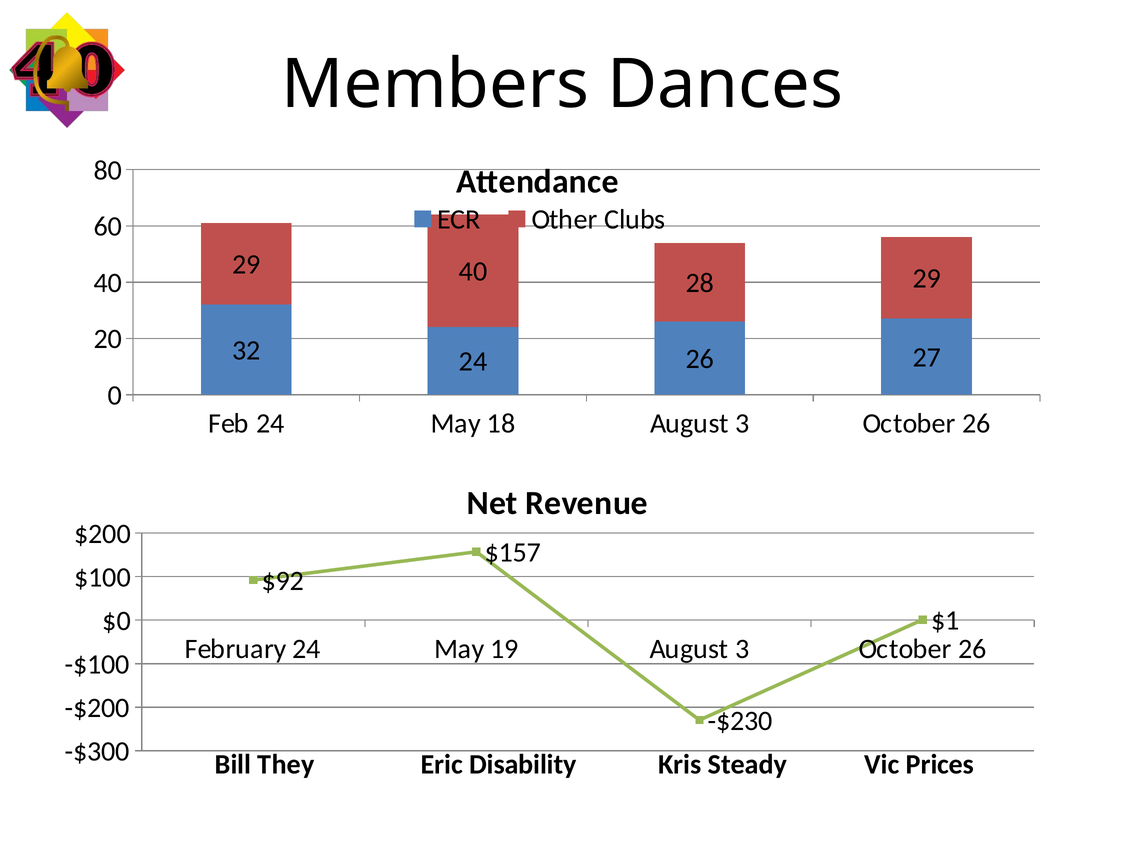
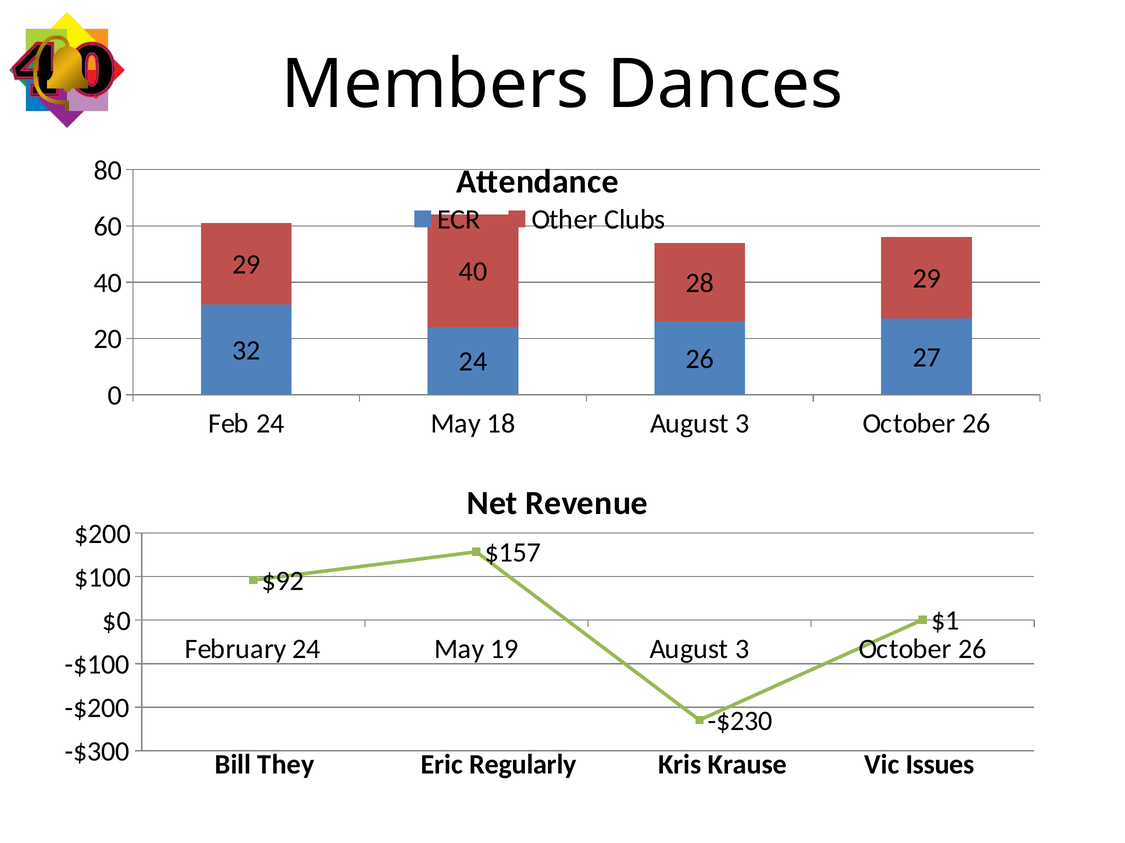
Disability: Disability -> Regularly (523, 765)
Steady: Steady -> Krause (747, 765)
Prices: Prices -> Issues (940, 765)
